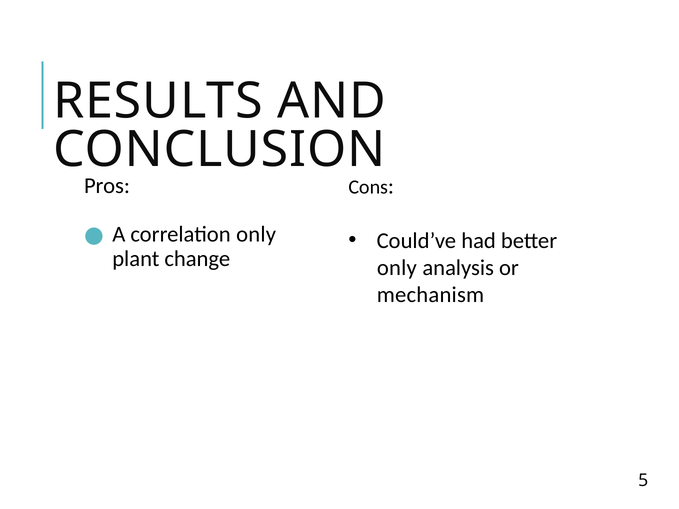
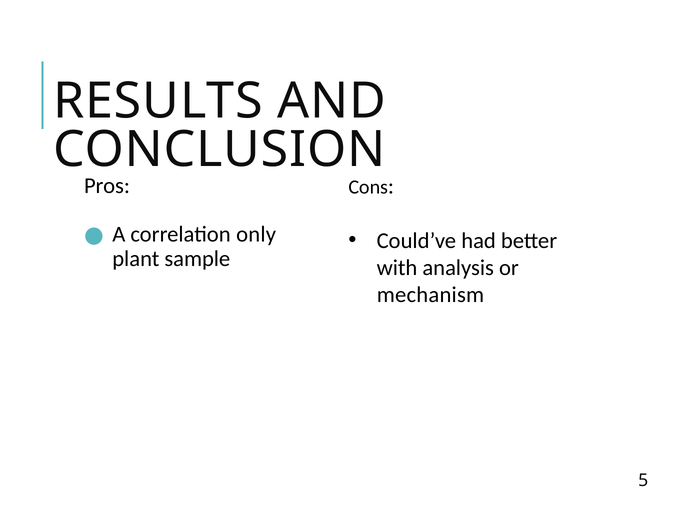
change: change -> sample (197, 259)
only: only -> with (397, 268)
